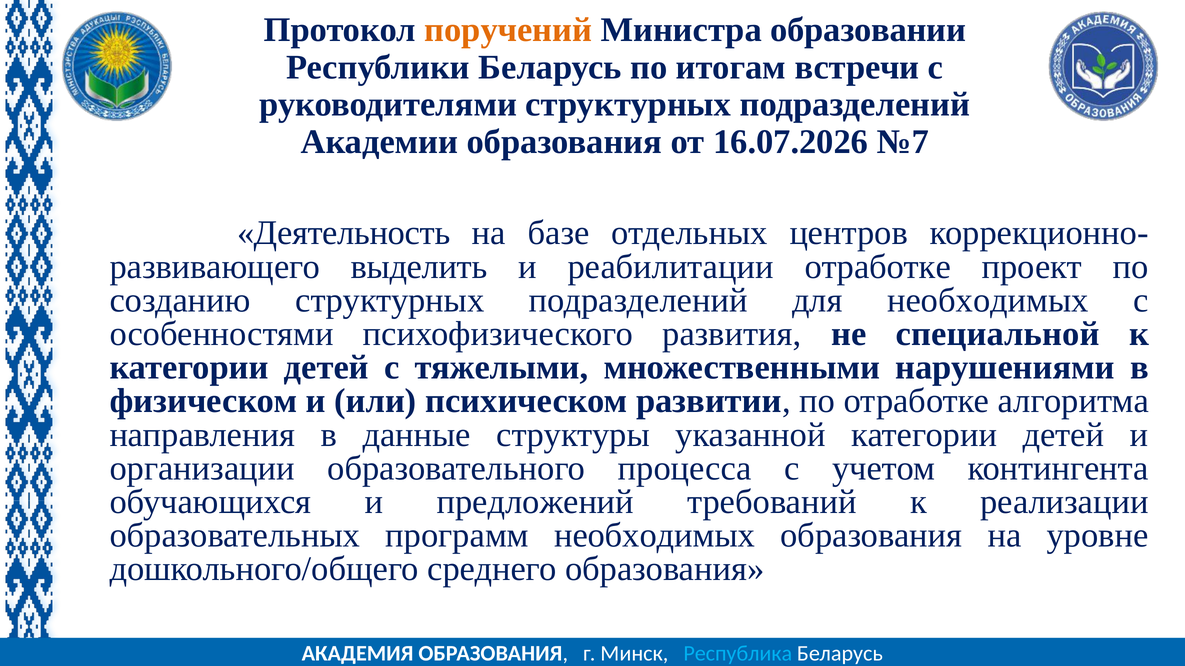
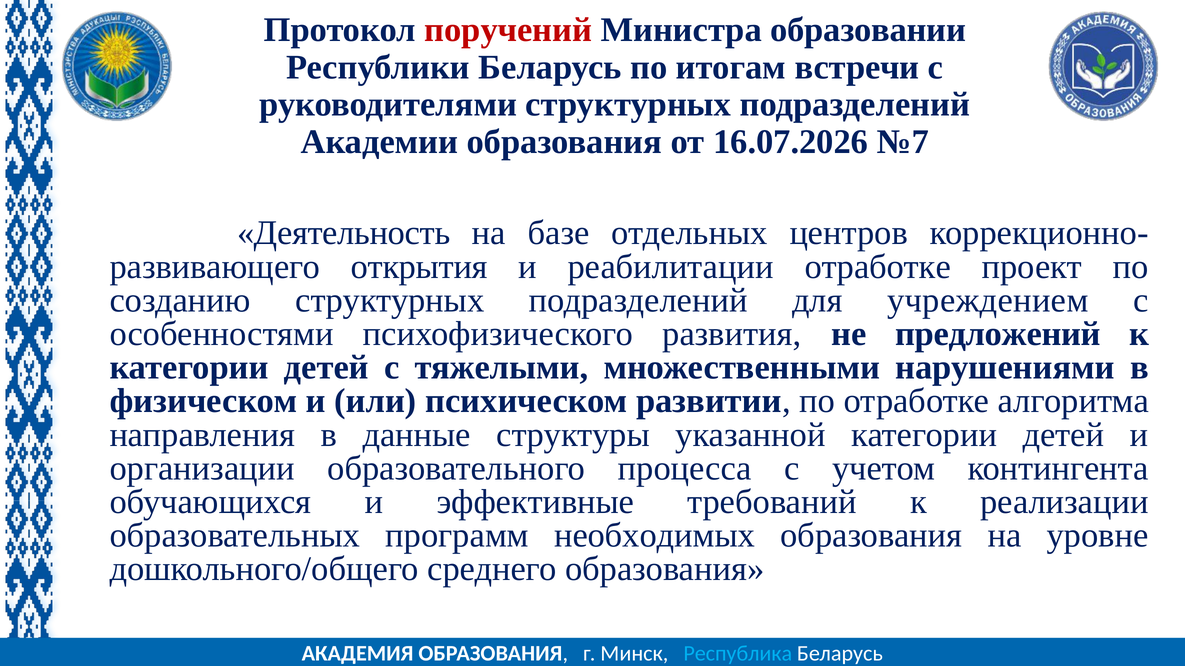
поручений colour: orange -> red (508, 30)
выделить: выделить -> открытия (419, 267)
для необходимых: необходимых -> учреждением (988, 300)
специальной: специальной -> предложений (998, 334)
предложений: предложений -> эффективные (535, 502)
